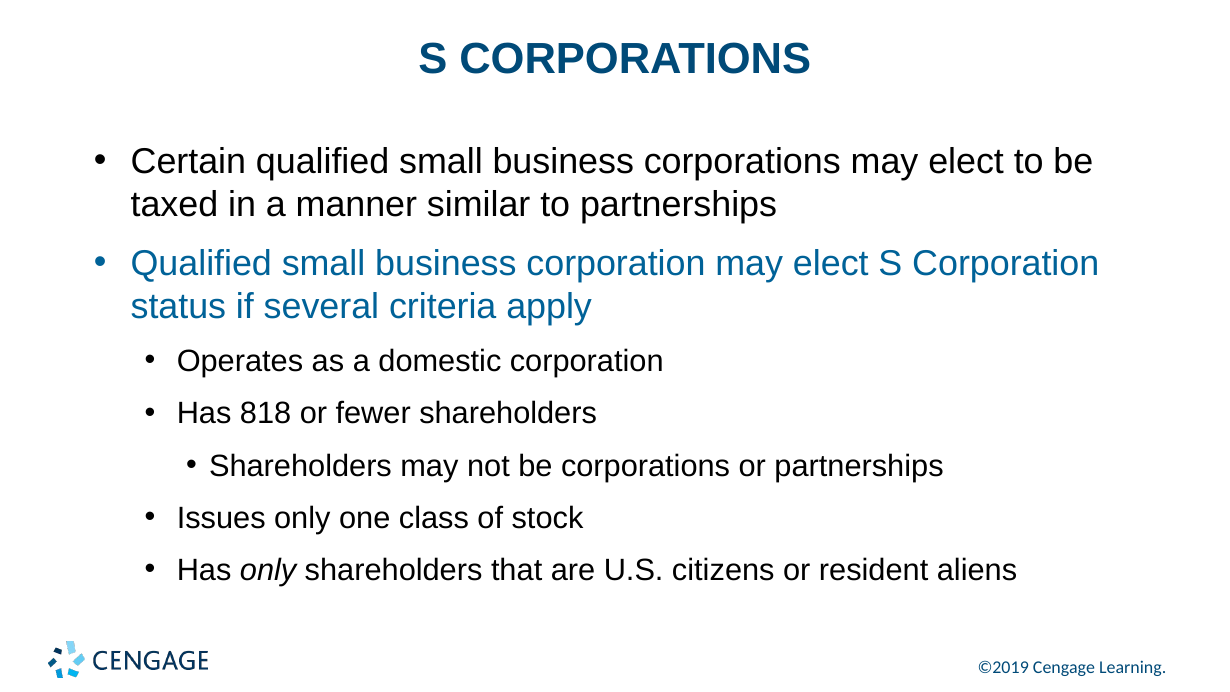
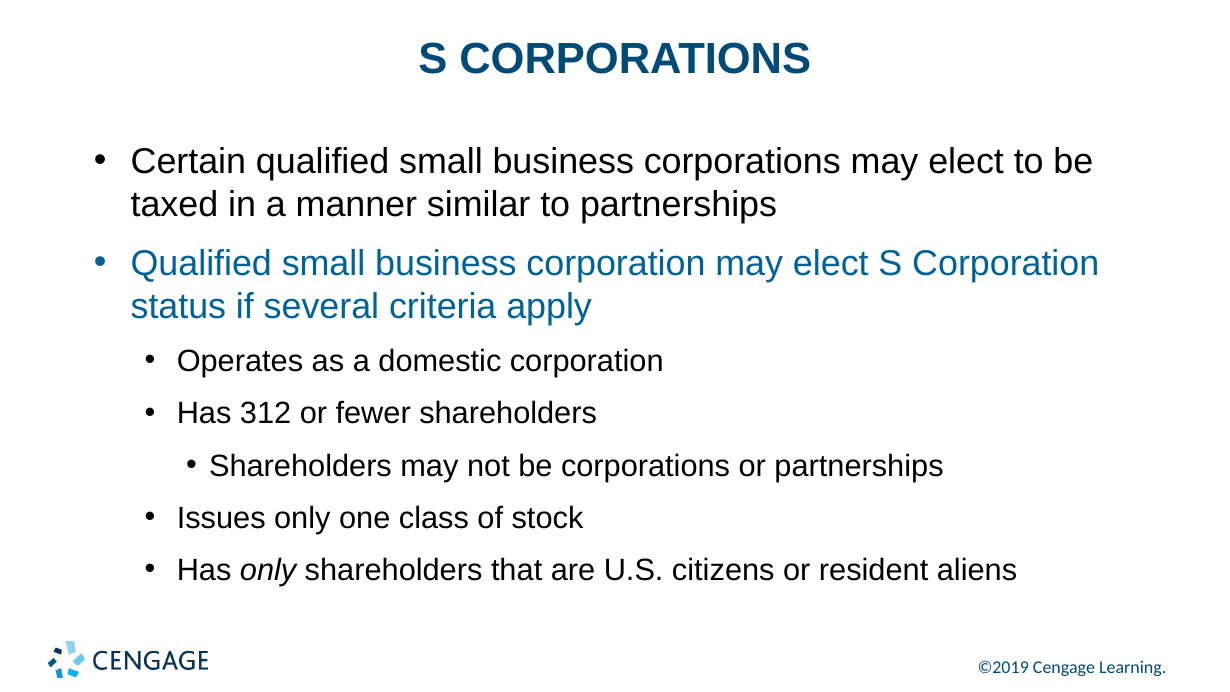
818: 818 -> 312 (266, 414)
